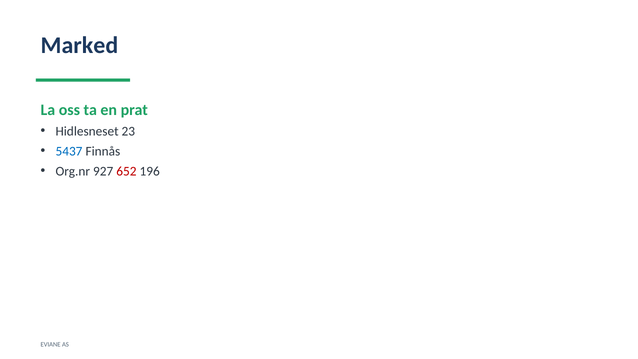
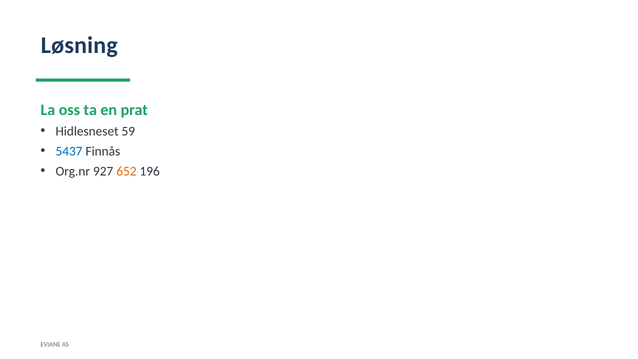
Marked: Marked -> Løsning (79, 46)
23: 23 -> 59 (128, 131)
652 colour: red -> orange (126, 171)
